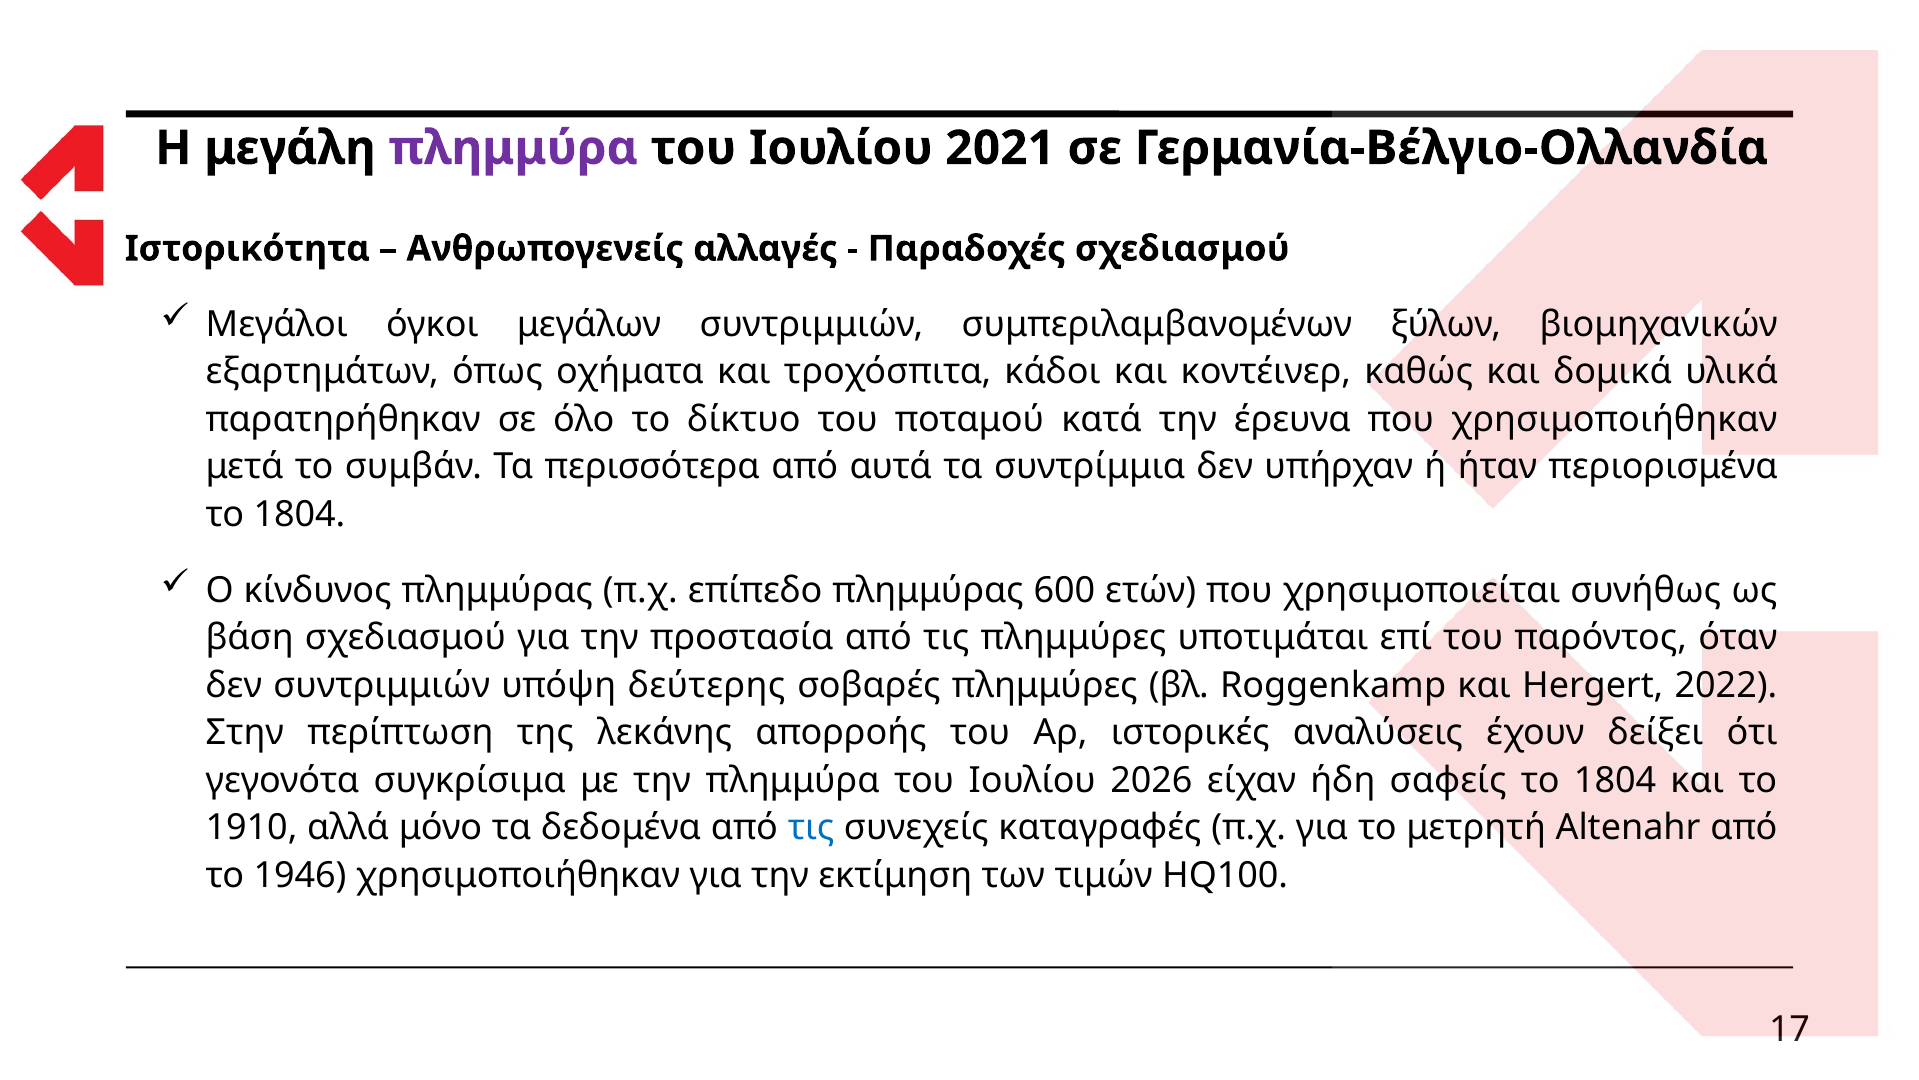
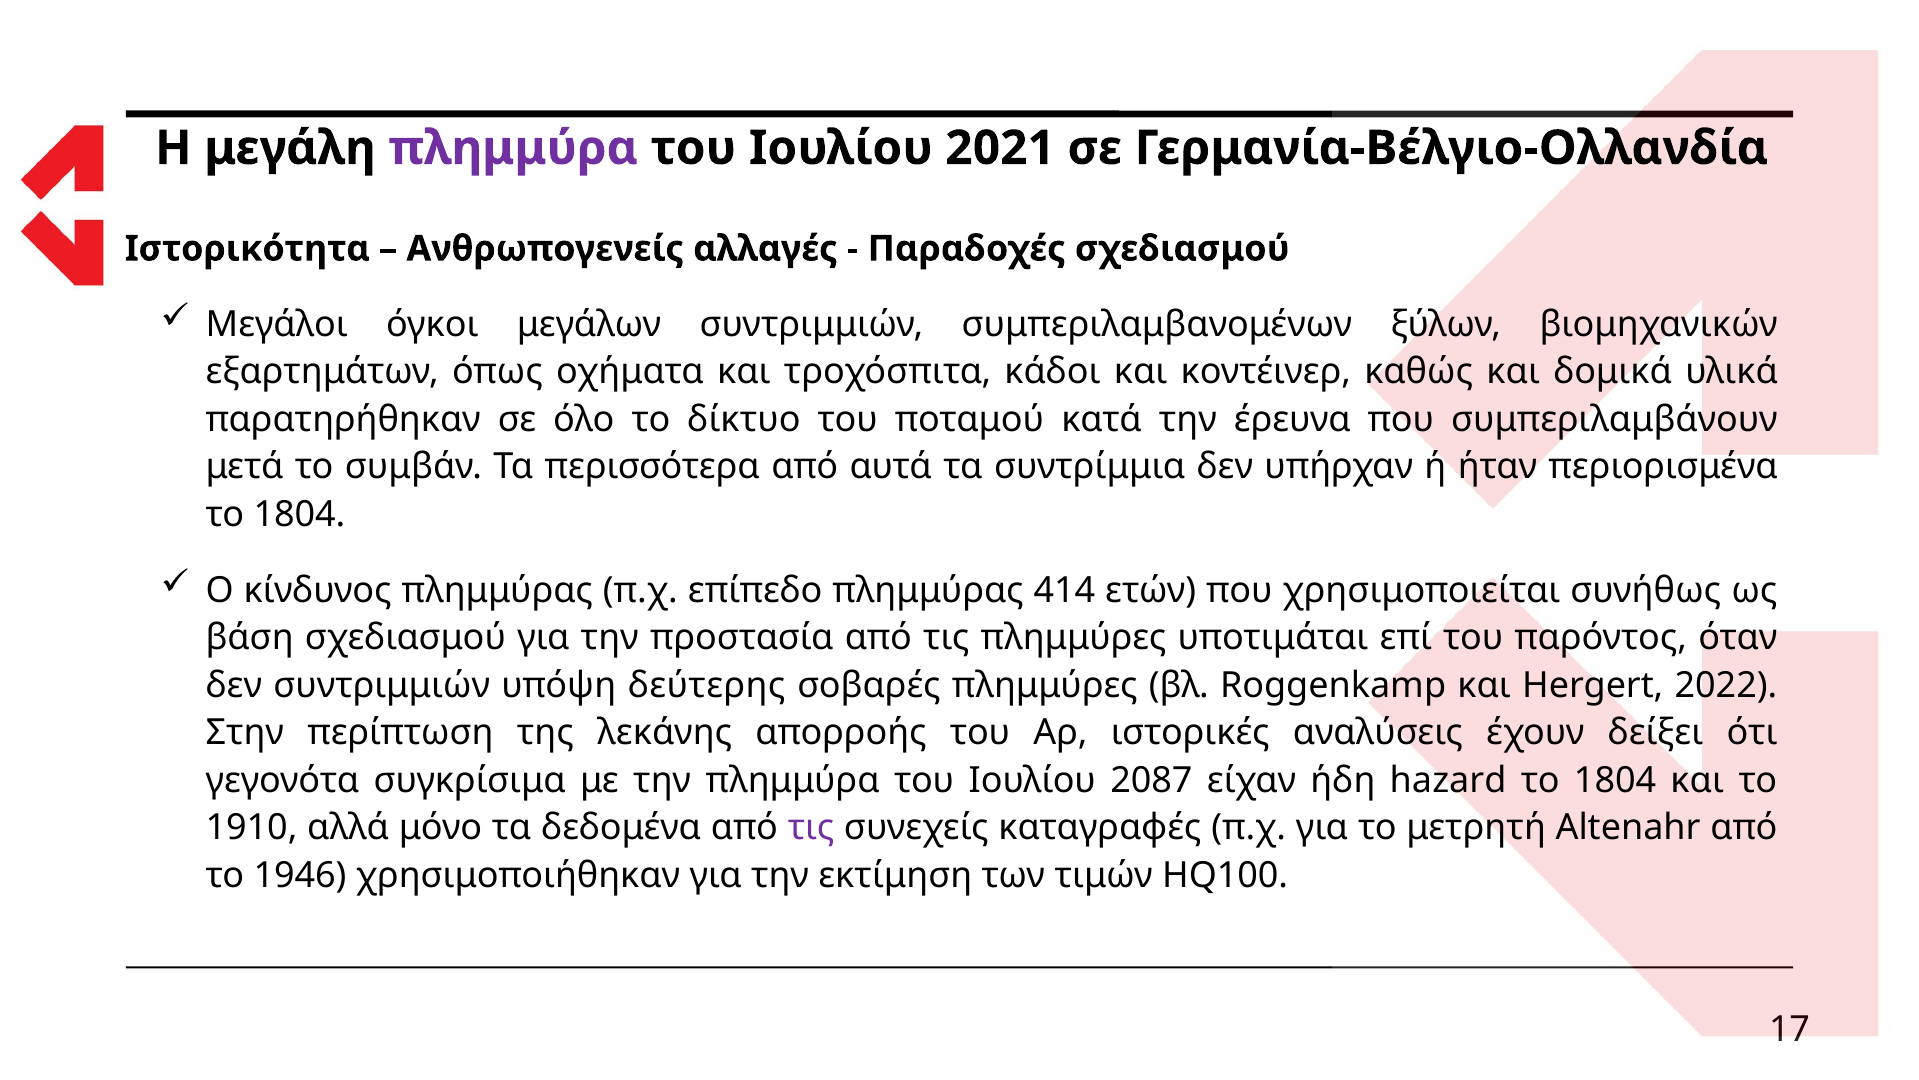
που χρησιμοποιήθηκαν: χρησιμοποιήθηκαν -> συμπεριλαμβάνουν (1614, 419)
600: 600 -> 414 (1064, 590)
2026: 2026 -> 2087 (1151, 780)
σαφείς: σαφείς -> hazard (1448, 780)
τις colour: blue -> purple (811, 828)
